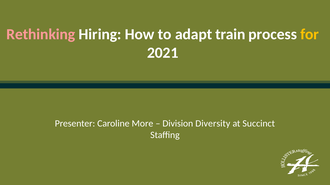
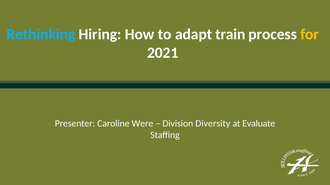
Rethinking colour: pink -> light blue (41, 34)
More: More -> Were (142, 124)
Succinct: Succinct -> Evaluate (259, 124)
